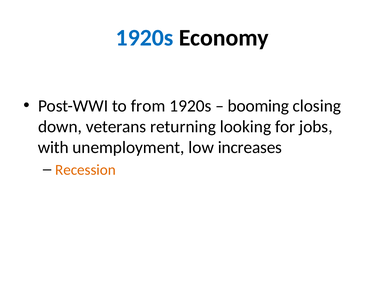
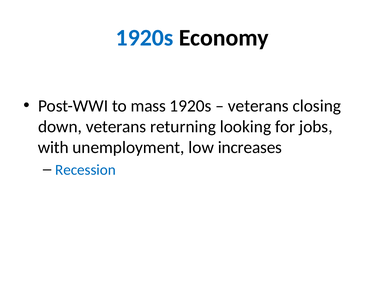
from: from -> mass (148, 106)
booming: booming -> veterans (258, 106)
Recession colour: orange -> blue (85, 170)
